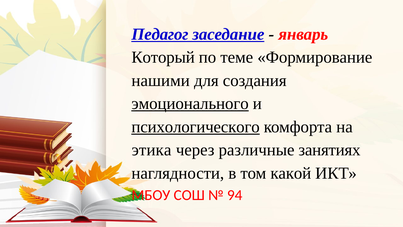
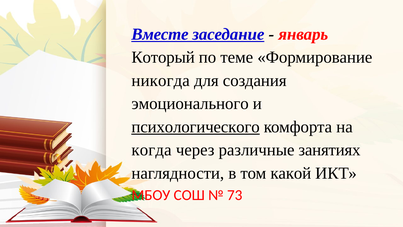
Педагог: Педагог -> Вместе (160, 34)
нашими: нашими -> никогда (161, 80)
эмоционального underline: present -> none (190, 104)
этика: этика -> когда (152, 150)
94: 94 -> 73 (235, 195)
